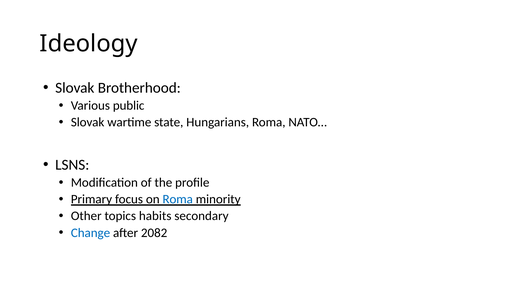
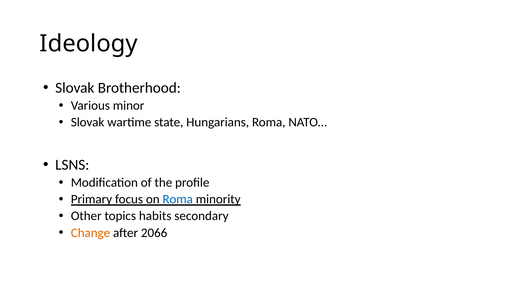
public: public -> minor (129, 106)
Change colour: blue -> orange (90, 233)
2082: 2082 -> 2066 (154, 233)
